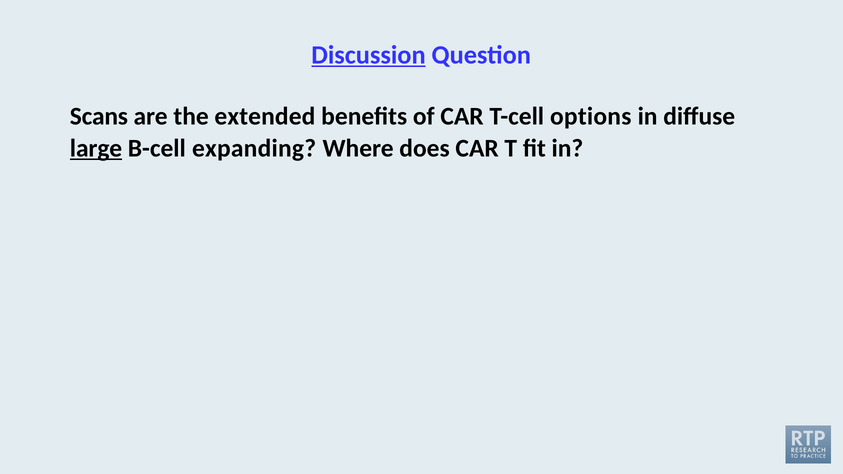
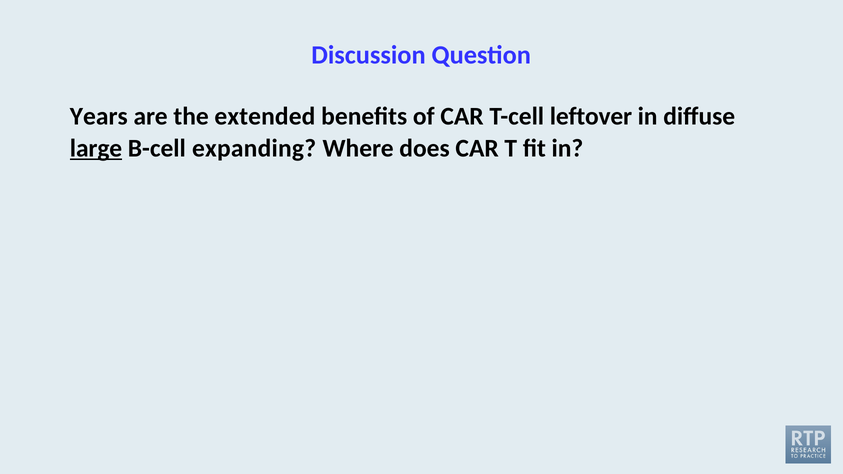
Discussion underline: present -> none (368, 55)
Scans: Scans -> Years (99, 116)
options: options -> leftover (591, 116)
